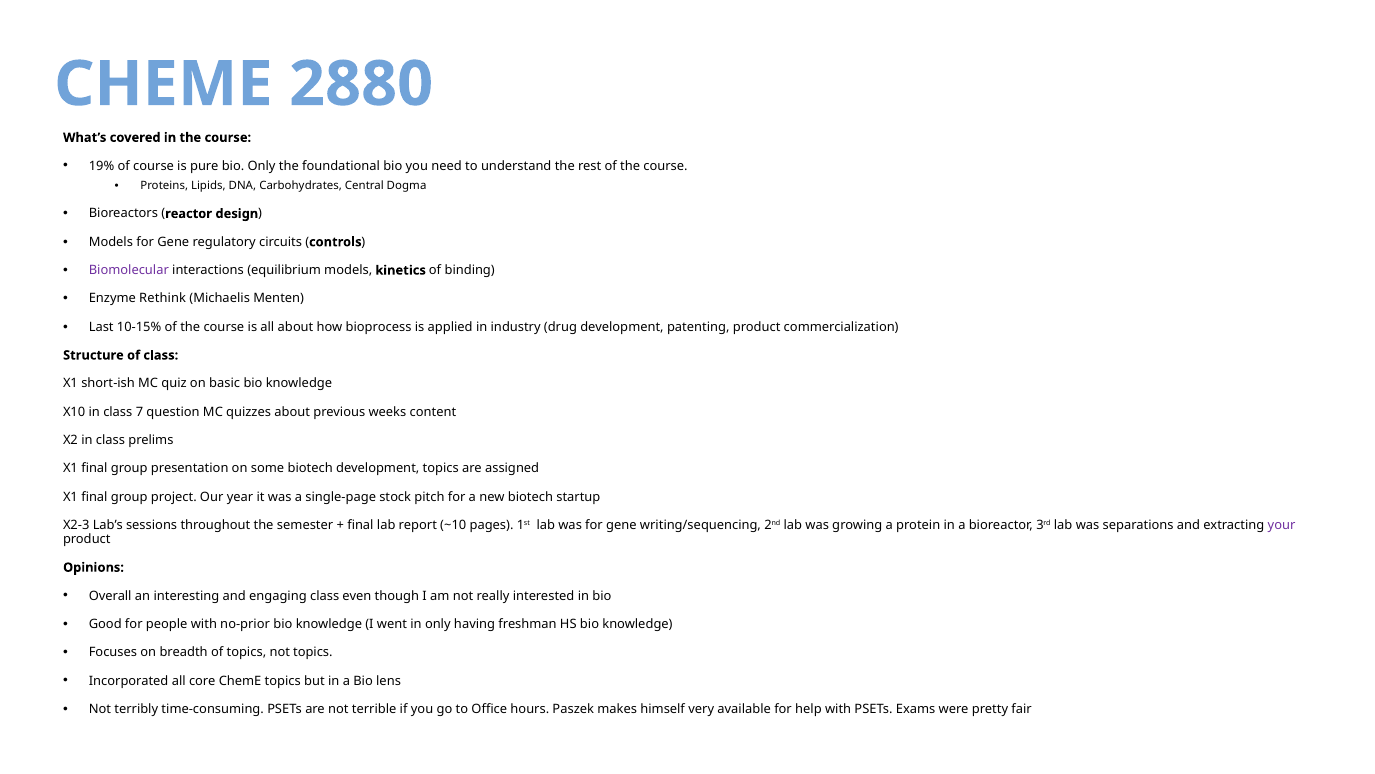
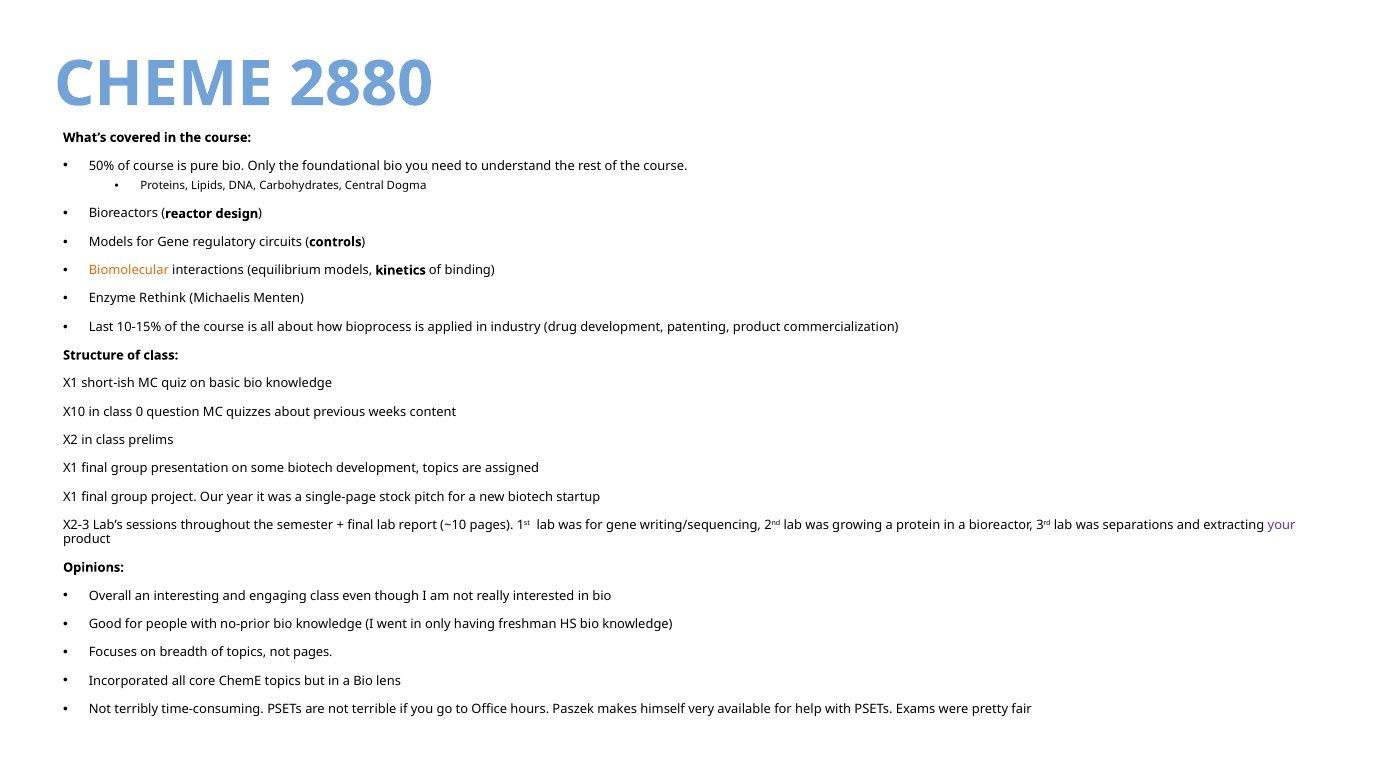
19%: 19% -> 50% (102, 166)
Biomolecular colour: purple -> orange (129, 270)
7: 7 -> 0 (140, 412)
not topics: topics -> pages (313, 652)
